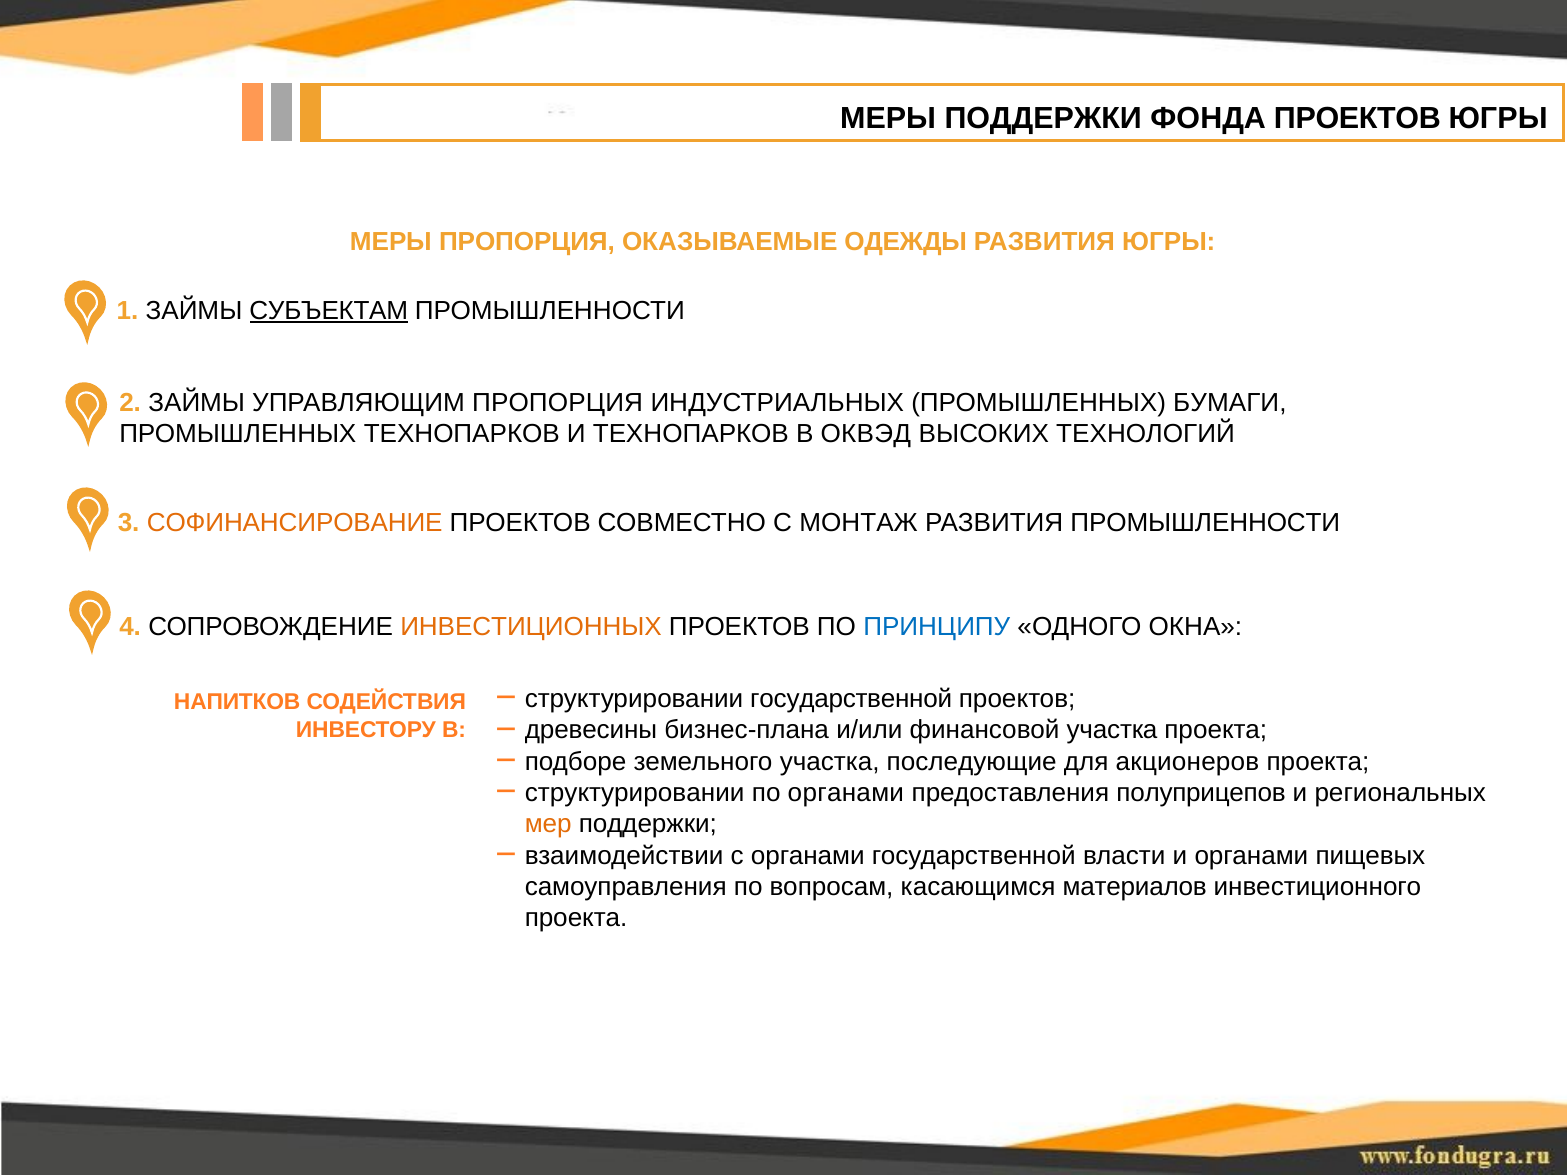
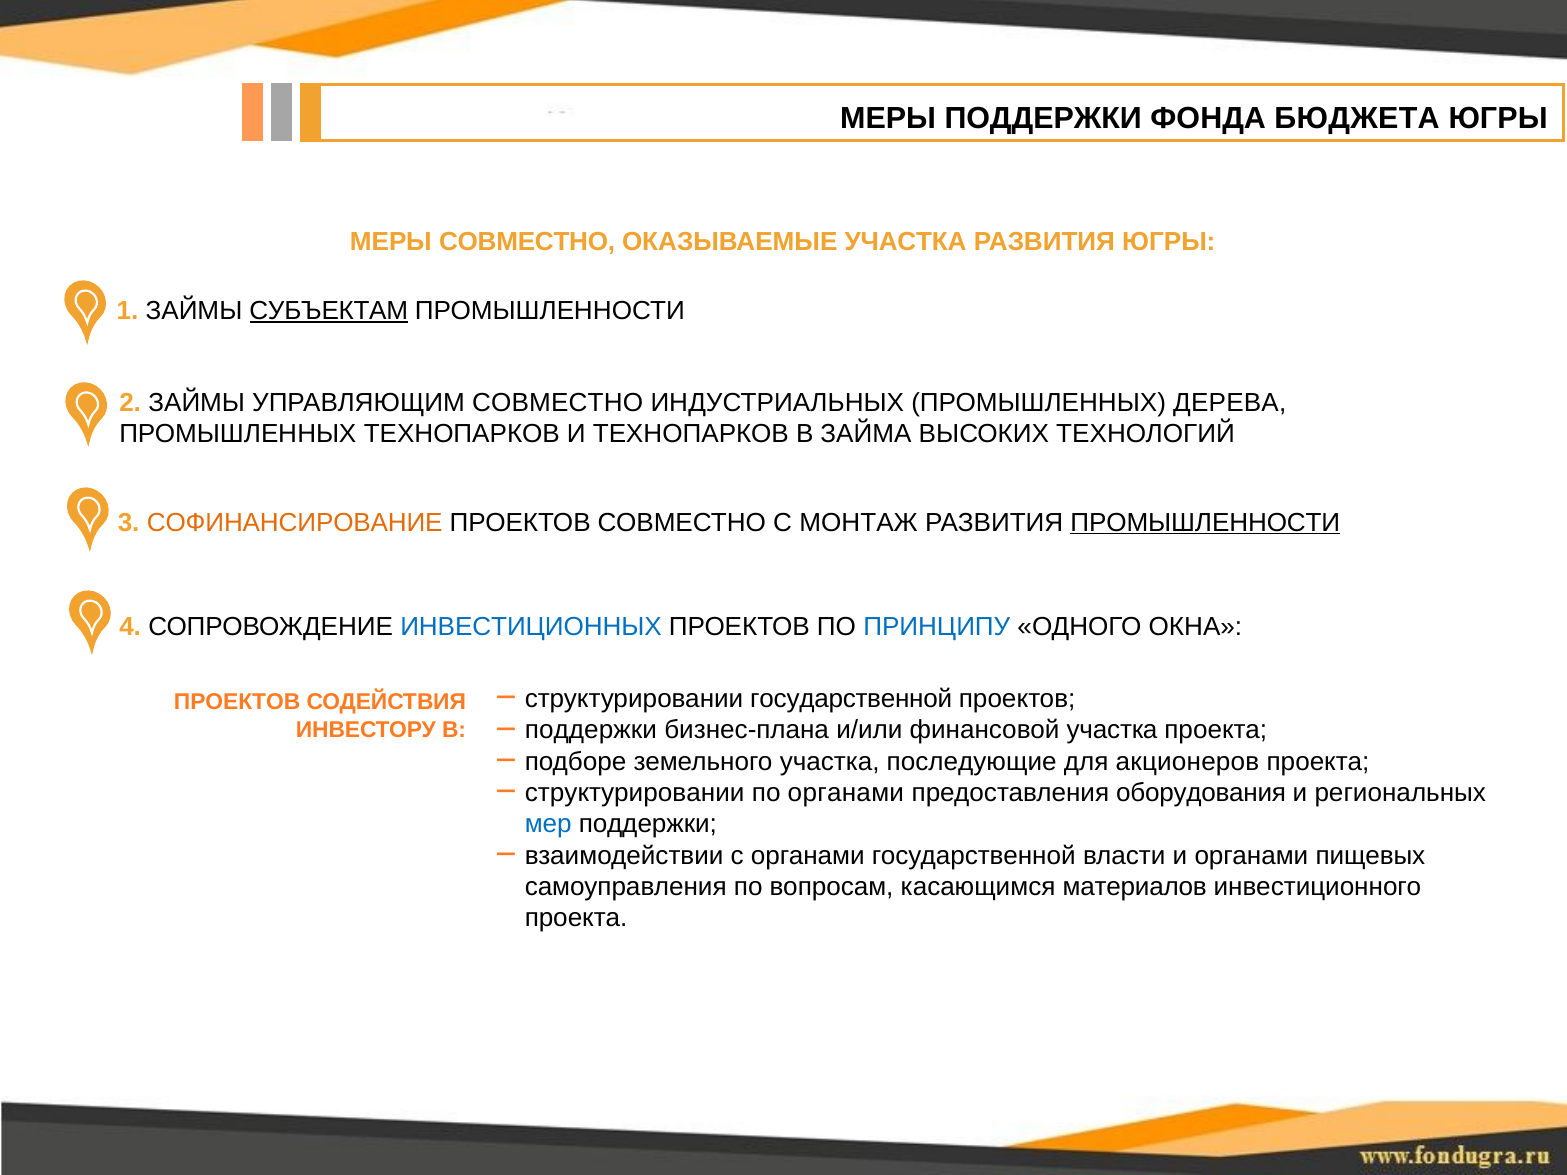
ФОНДА ПРОЕКТОВ: ПРОЕКТОВ -> БЮДЖЕТА (1357, 118)
МЕРЫ ПРОПОРЦИЯ: ПРОПОРЦИЯ -> СОВМЕСТНО (527, 242)
ОКАЗЫВАЕМЫЕ ОДЕЖДЫ: ОДЕЖДЫ -> УЧАСТКА (906, 242)
УПРАВЛЯЮЩИМ ПРОПОРЦИЯ: ПРОПОРЦИЯ -> СОВМЕСТНО (558, 403)
БУМАГИ: БУМАГИ -> ДЕРЕВА (1230, 403)
ОКВЭД: ОКВЭД -> ЗАЙМА (866, 434)
ПРОМЫШЛЕННОСТИ underline: none -> present (1205, 523)
ИНВЕСТИЦИОННЫХ colour: orange -> blue (531, 627)
НАПИТКОВ: НАПИТКОВ -> ПРОЕКТОВ (237, 702)
древесины: древесины -> поддержки (591, 730)
полуприцепов: полуприцепов -> оборудования (1201, 793)
мер colour: orange -> blue (548, 824)
